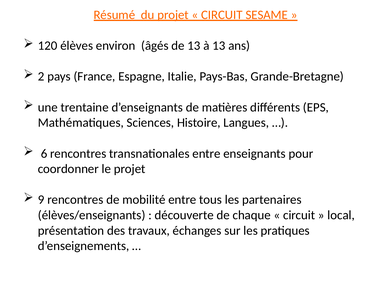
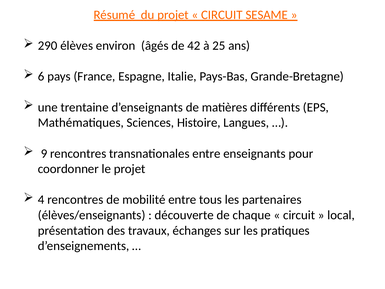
120: 120 -> 290 (48, 46)
de 13: 13 -> 42 (194, 46)
à 13: 13 -> 25 (219, 46)
2: 2 -> 6 (41, 76)
6: 6 -> 9 (44, 153)
9: 9 -> 4 (41, 200)
